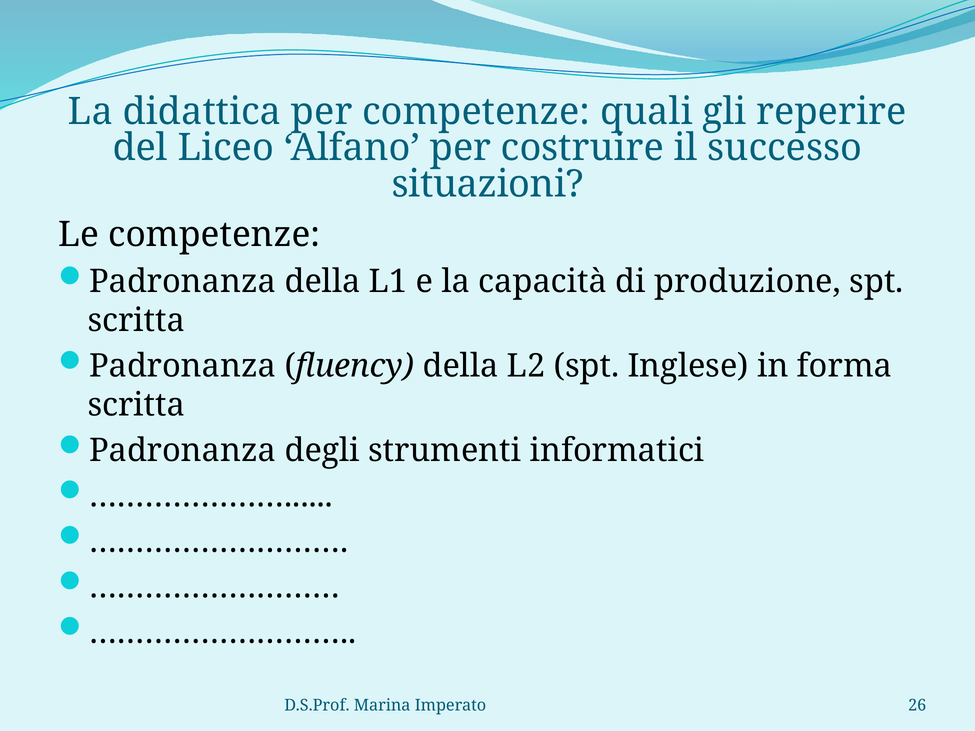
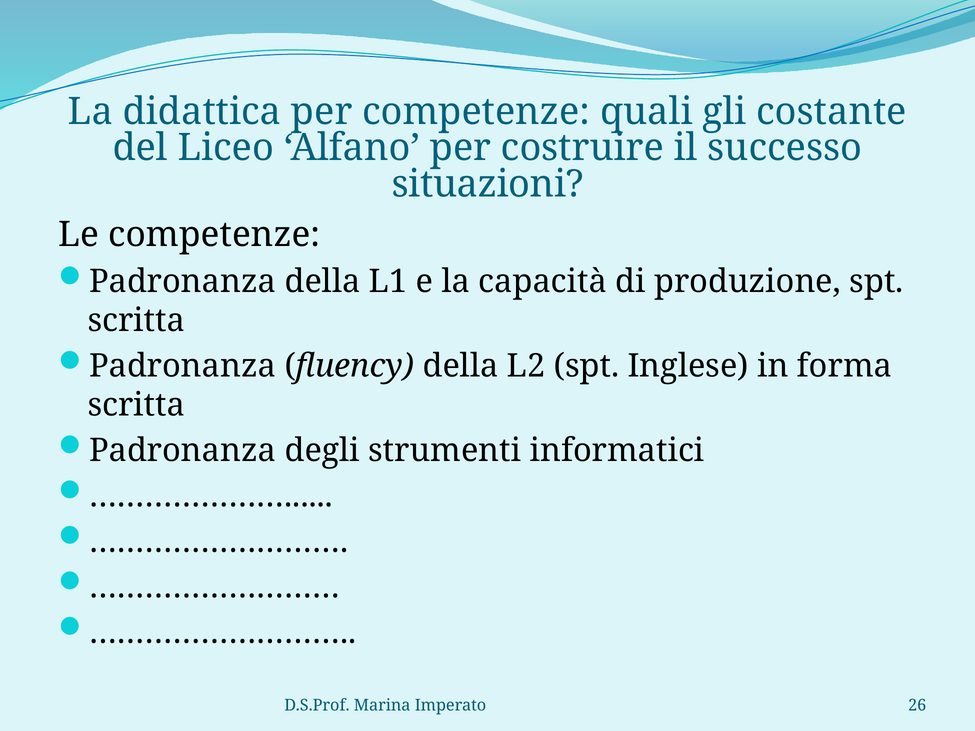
reperire: reperire -> costante (831, 112)
